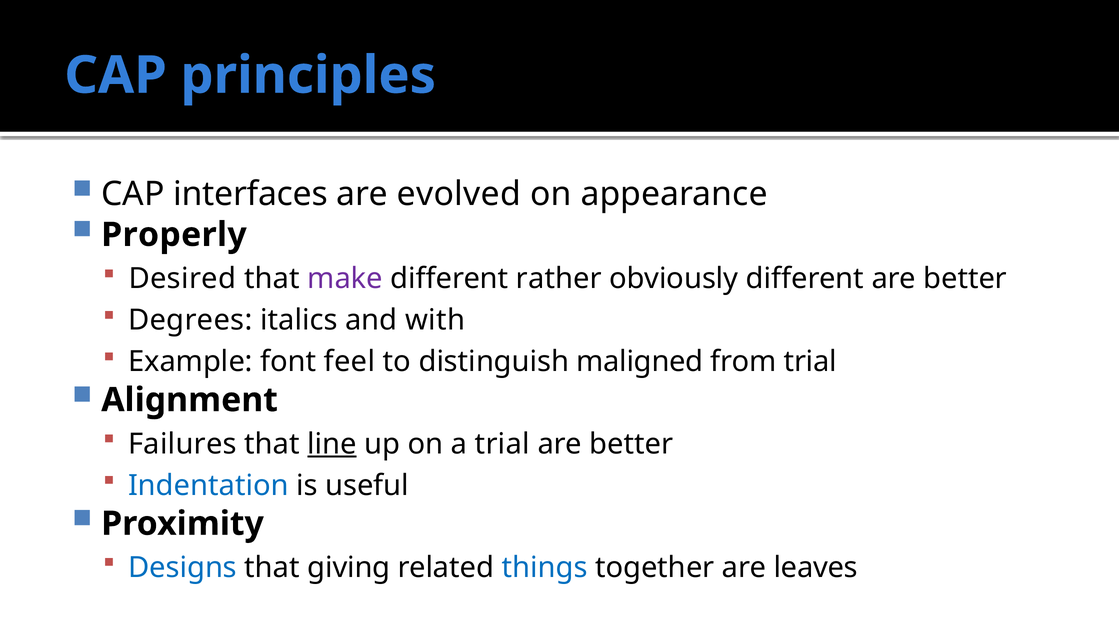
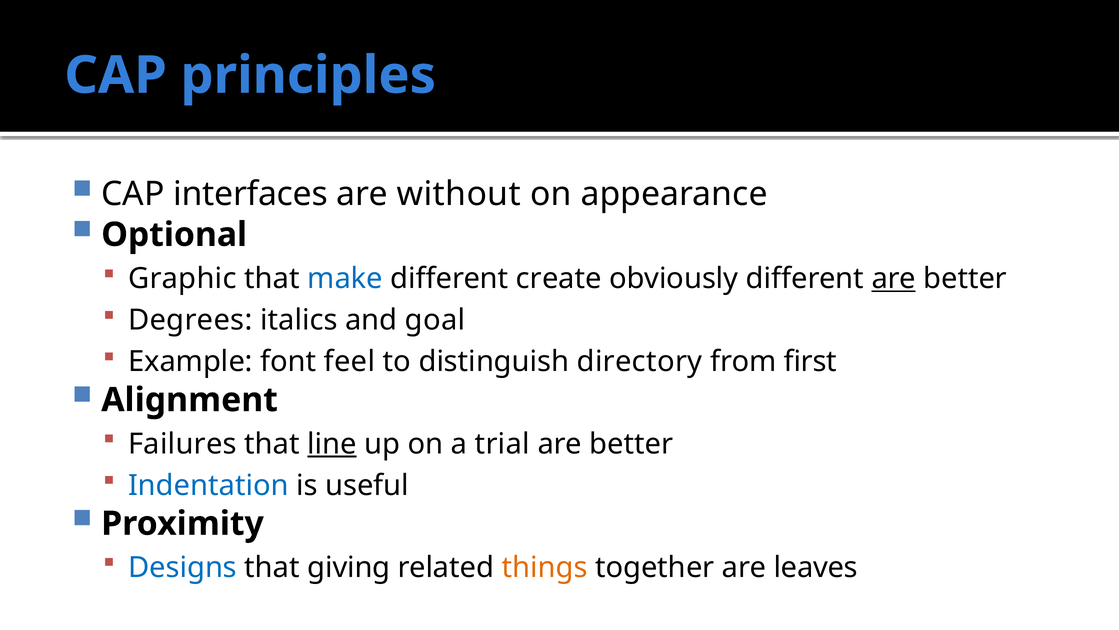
evolved: evolved -> without (459, 194)
Properly: Properly -> Optional (174, 235)
Desired: Desired -> Graphic (182, 279)
make colour: purple -> blue (345, 279)
rather: rather -> create (559, 279)
are underline: none -> present (894, 279)
with: with -> goal (435, 320)
maligned: maligned -> directory (640, 362)
from trial: trial -> first (810, 362)
things colour: blue -> orange (545, 567)
